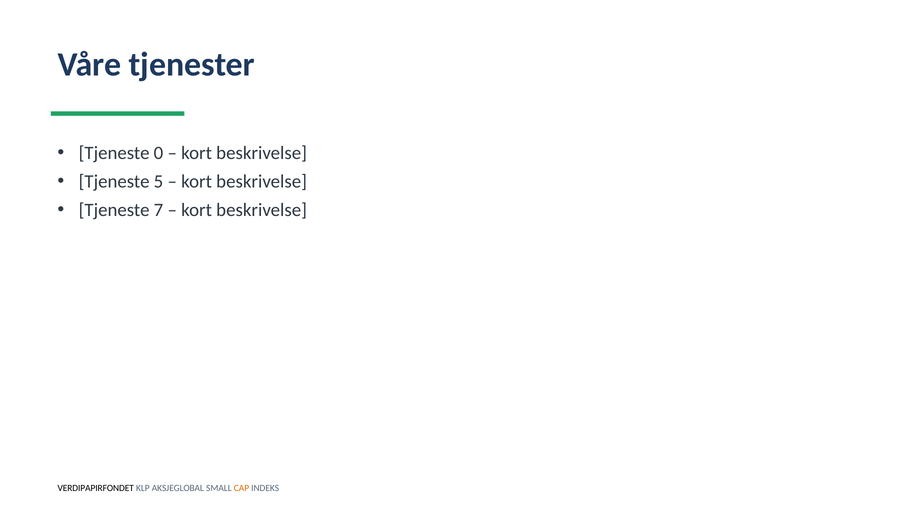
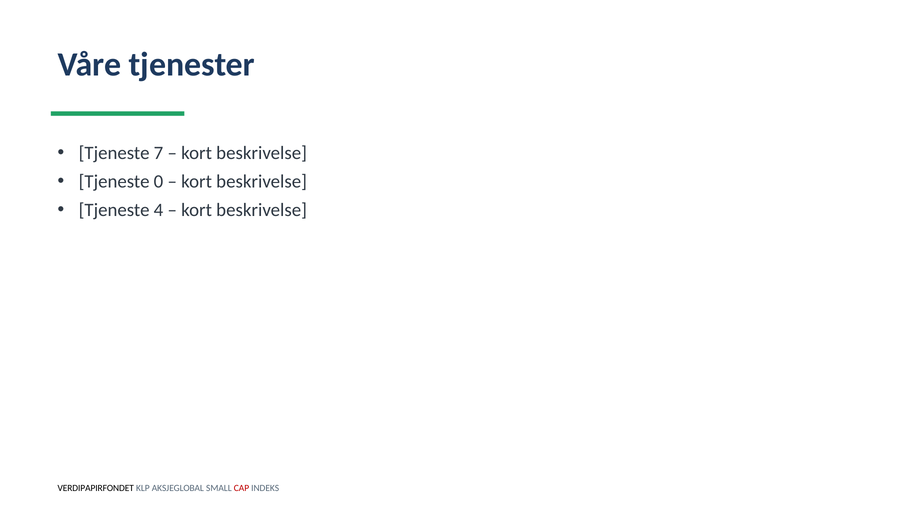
0: 0 -> 7 (158, 153)
5: 5 -> 0 (158, 181)
7: 7 -> 4 (158, 210)
CAP colour: orange -> red (241, 488)
